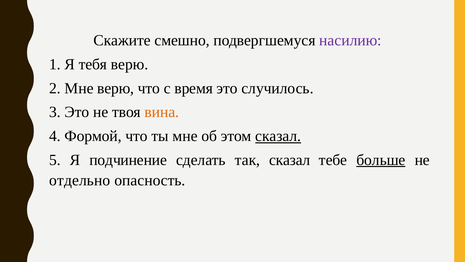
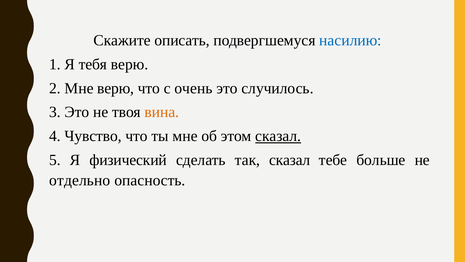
смешно: смешно -> описать (182, 40)
насилию colour: purple -> blue (350, 40)
время: время -> очень (194, 88)
Формой: Формой -> Чувство (93, 136)
подчинение: подчинение -> физический (128, 160)
больше underline: present -> none (381, 160)
